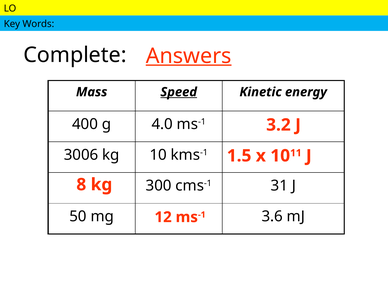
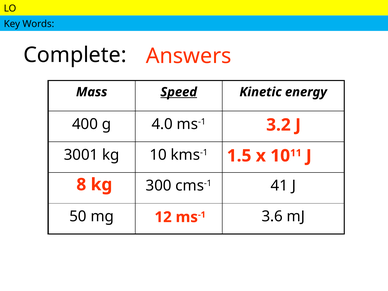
Answers underline: present -> none (189, 56)
3006: 3006 -> 3001 (81, 155)
31: 31 -> 41 (279, 186)
